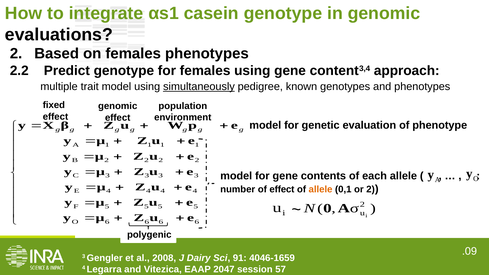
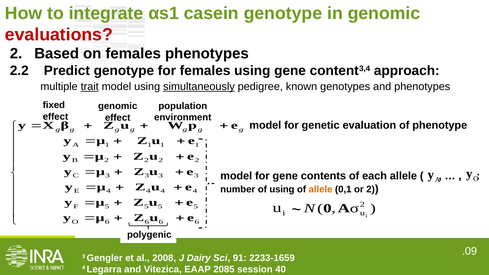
evaluations colour: black -> red (59, 35)
trait underline: none -> present (90, 87)
of effect: effect -> using (282, 189)
4046-1659: 4046-1659 -> 2233-1659 (272, 258)
2047: 2047 -> 2085 (224, 269)
57: 57 -> 40 (281, 269)
